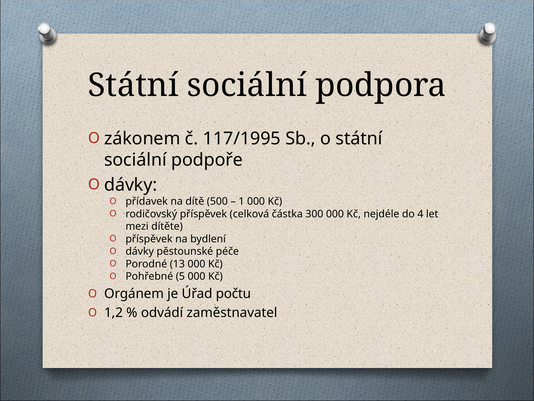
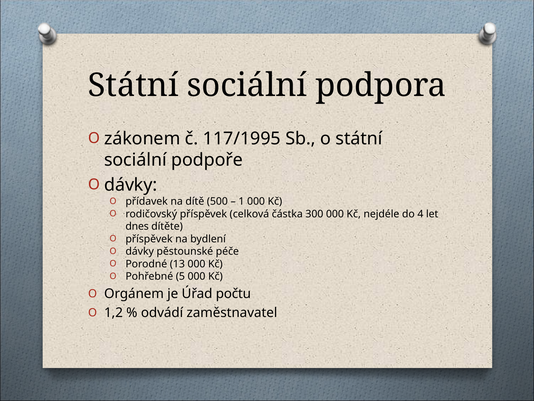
mezi: mezi -> dnes (137, 226)
